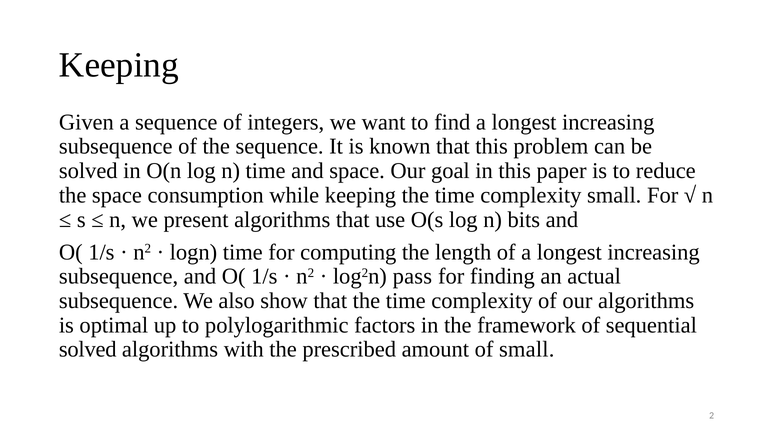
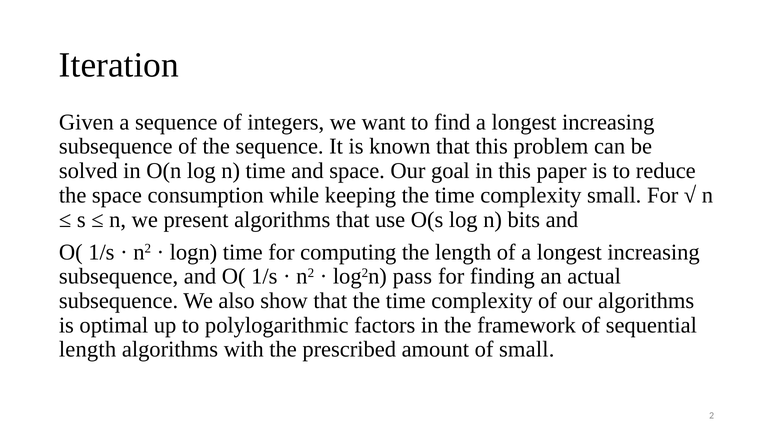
Keeping: Keeping -> Iteration (119, 65)
solved: solved -> length (88, 349)
